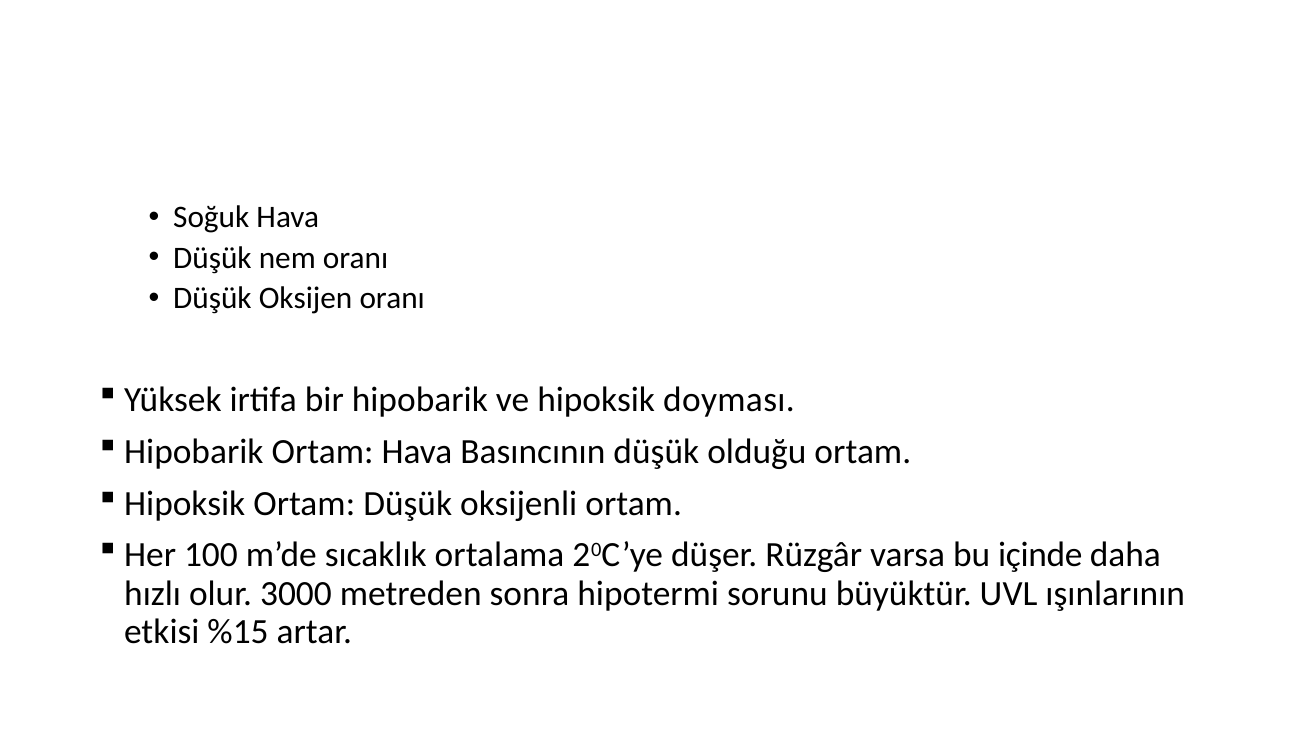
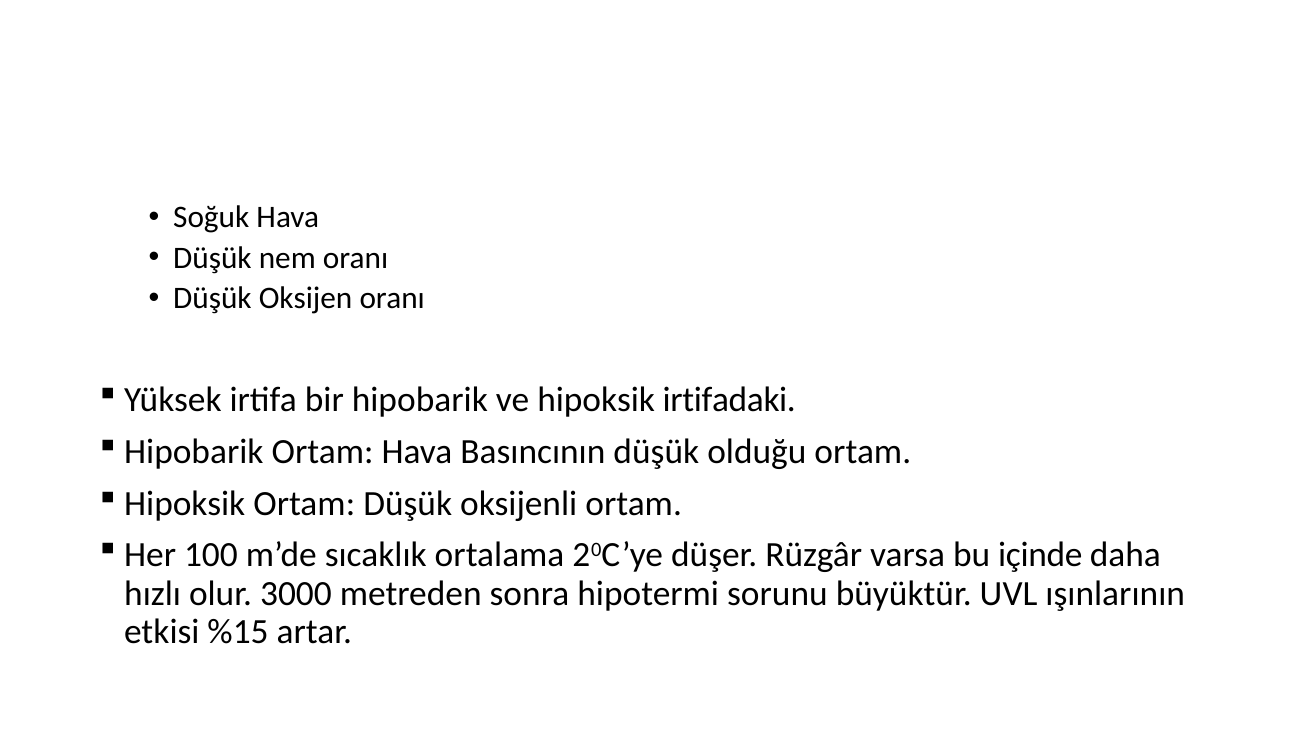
doyması: doyması -> irtifadaki (729, 400)
